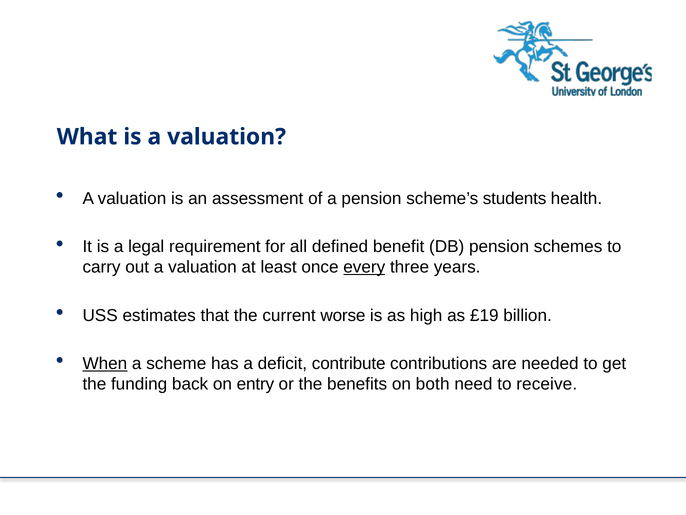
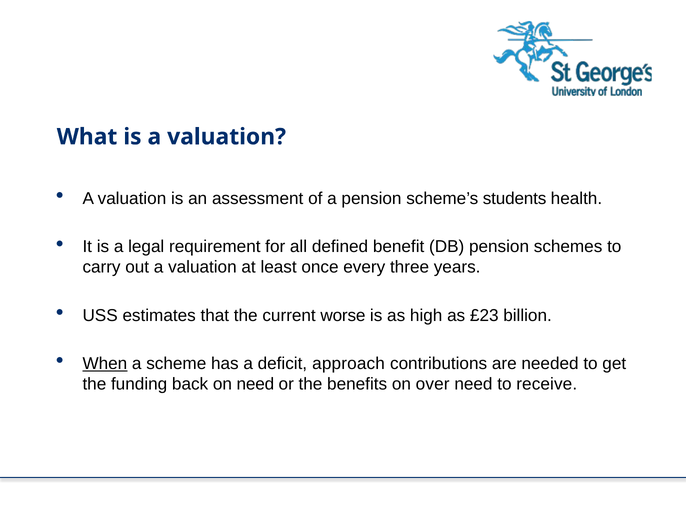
every underline: present -> none (364, 267)
£19: £19 -> £23 (484, 315)
contribute: contribute -> approach (349, 363)
on entry: entry -> need (255, 384)
both: both -> over (433, 384)
